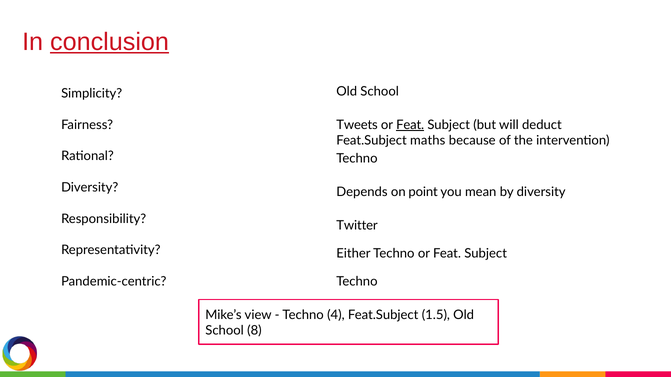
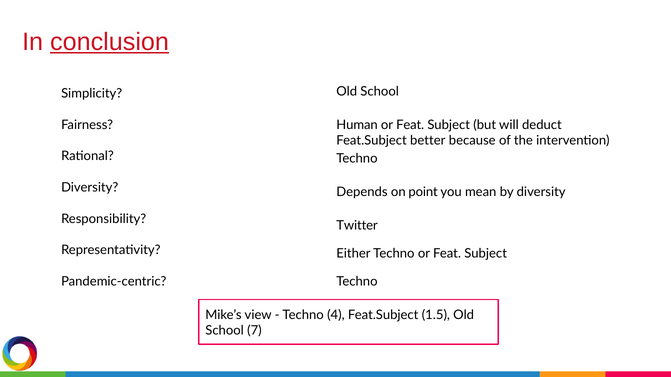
Tweets: Tweets -> Human (357, 125)
Feat underline: present -> none (410, 125)
maths: maths -> better (428, 141)
8: 8 -> 7 (254, 331)
